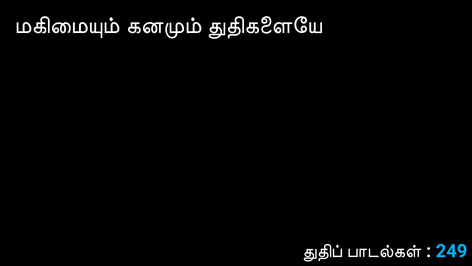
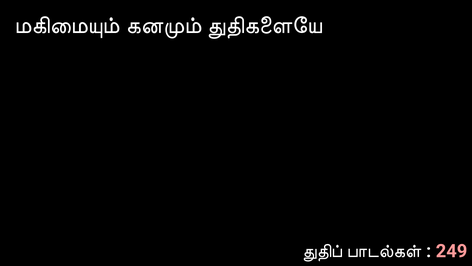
249 colour: light blue -> pink (452, 251)
